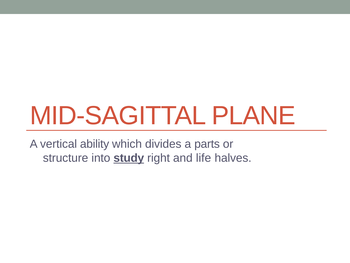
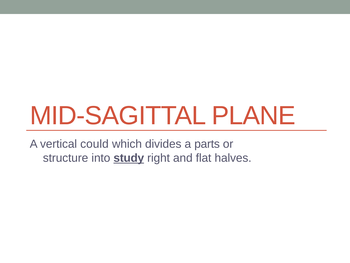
ability: ability -> could (94, 144)
life: life -> flat (204, 158)
